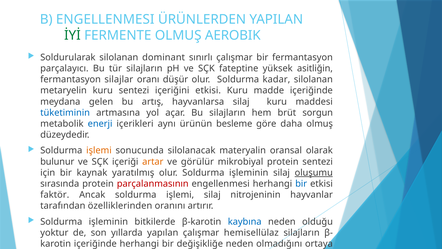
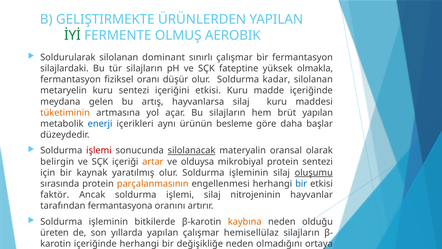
B ENGELLENMESI: ENGELLENMESI -> GELIŞTIRMEKTE (105, 19)
parçalayıcı: parçalayıcı -> silajlardaki (64, 68)
asitliğin: asitliğin -> olmakla (315, 68)
silajlar: silajlar -> fiziksel (119, 79)
tüketiminin colour: blue -> orange (65, 113)
brüt sorgun: sorgun -> yapılan (318, 113)
daha olmuş: olmuş -> başlar (320, 124)
işlemi colour: orange -> red (99, 150)
silolanacak underline: none -> present (192, 150)
bulunur: bulunur -> belirgin (57, 161)
görülür: görülür -> olduysa (198, 161)
parçalanmasının colour: red -> orange (153, 184)
özelliklerinden: özelliklerinden -> fermantasyona (120, 206)
kaybına colour: blue -> orange (245, 221)
yoktur: yoktur -> üreten (54, 232)
